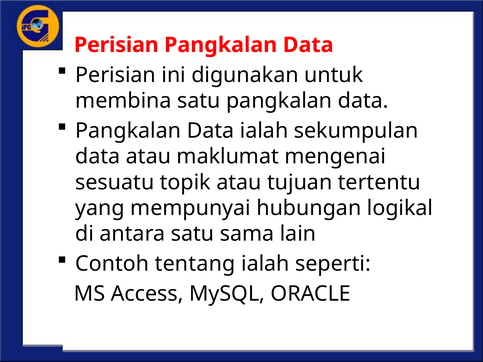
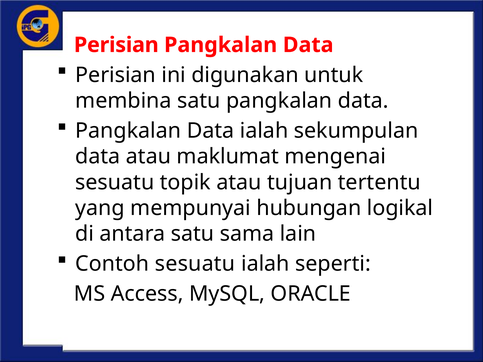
Contoh tentang: tentang -> sesuatu (195, 264)
